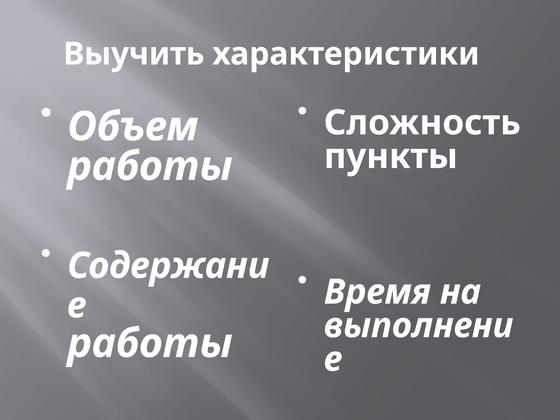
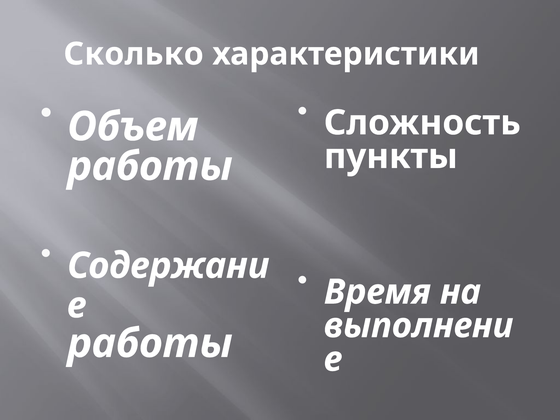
Выучить: Выучить -> Сколько (134, 54)
